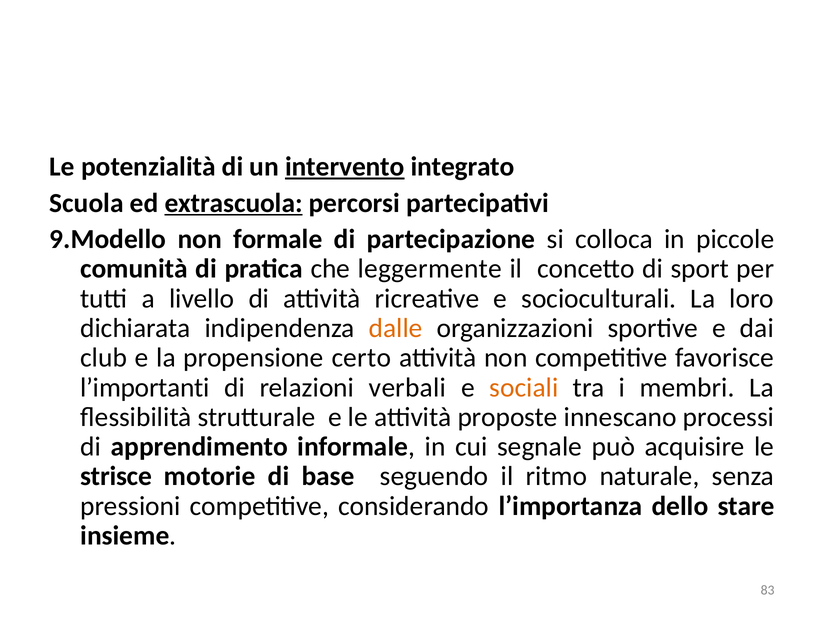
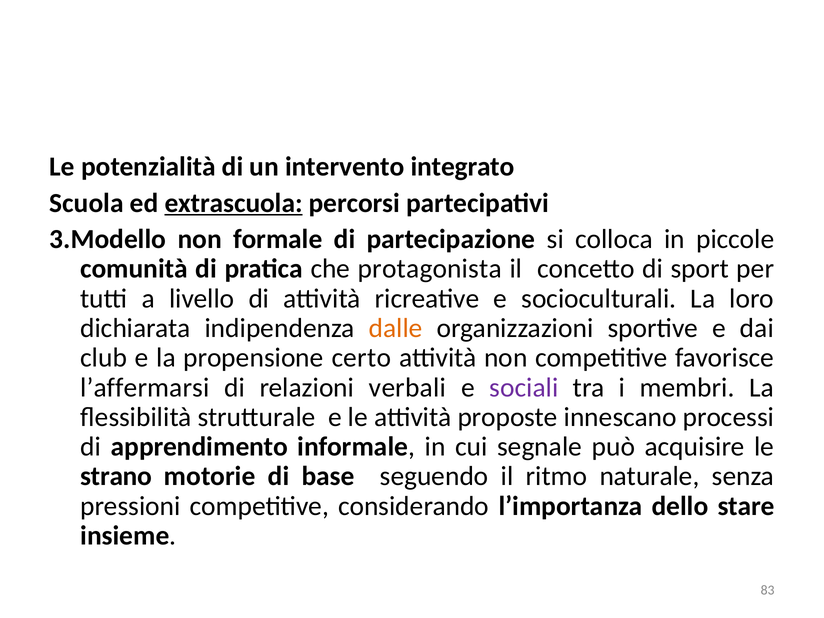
intervento underline: present -> none (345, 167)
9.Modello: 9.Modello -> 3.Modello (108, 239)
leggermente: leggermente -> protagonista (430, 269)
l’importanti: l’importanti -> l’affermarsi (145, 387)
sociali colour: orange -> purple (524, 387)
strisce: strisce -> strano (116, 476)
